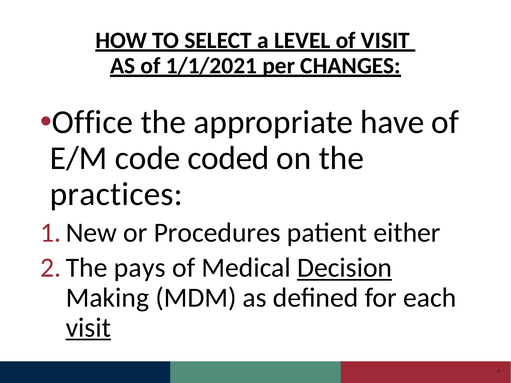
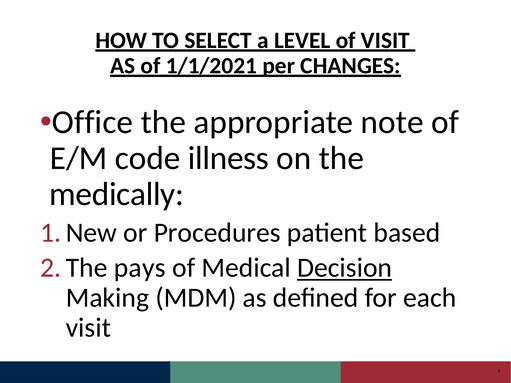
have: have -> note (392, 122)
coded: coded -> illness (228, 158)
practices: practices -> medically (117, 194)
either: either -> based (407, 233)
visit underline: present -> none (88, 328)
